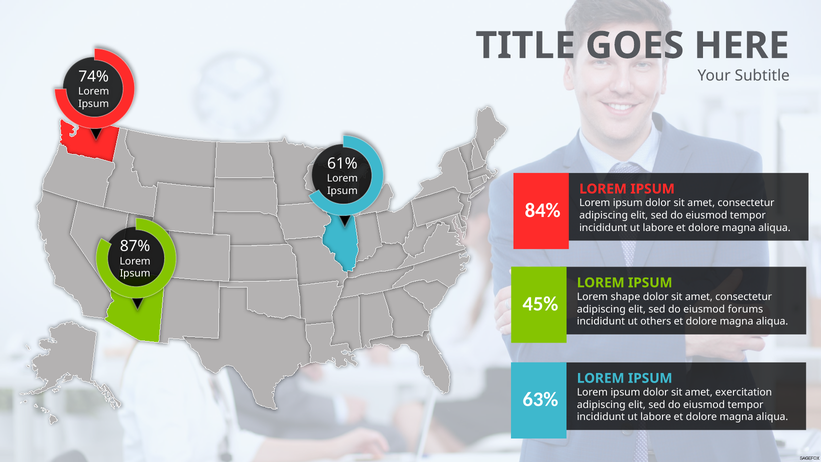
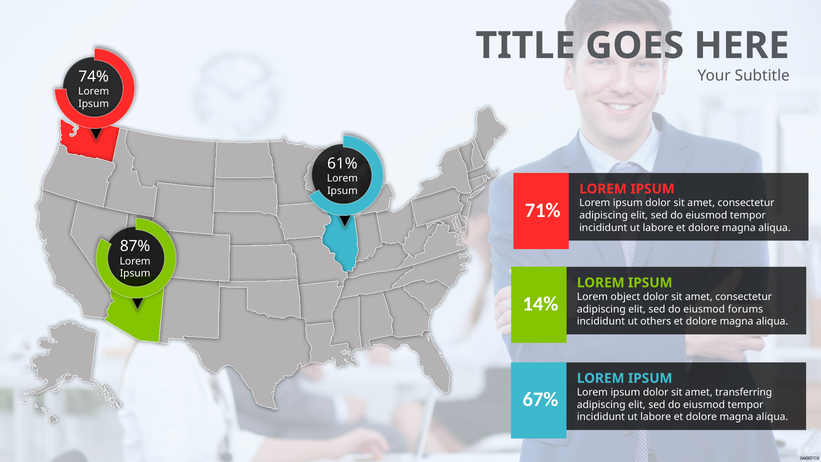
84%: 84% -> 71% (543, 210)
shape: shape -> object (625, 297)
45%: 45% -> 14% (540, 304)
exercitation: exercitation -> transferring (744, 392)
63%: 63% -> 67% (540, 399)
